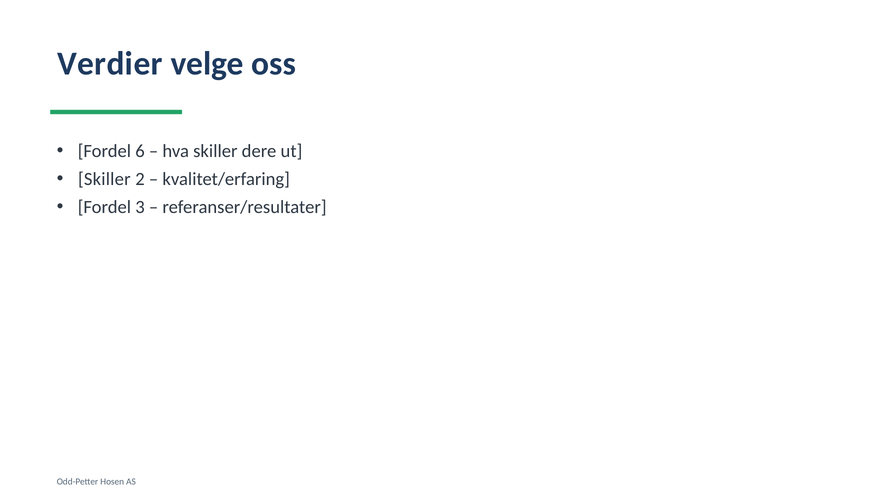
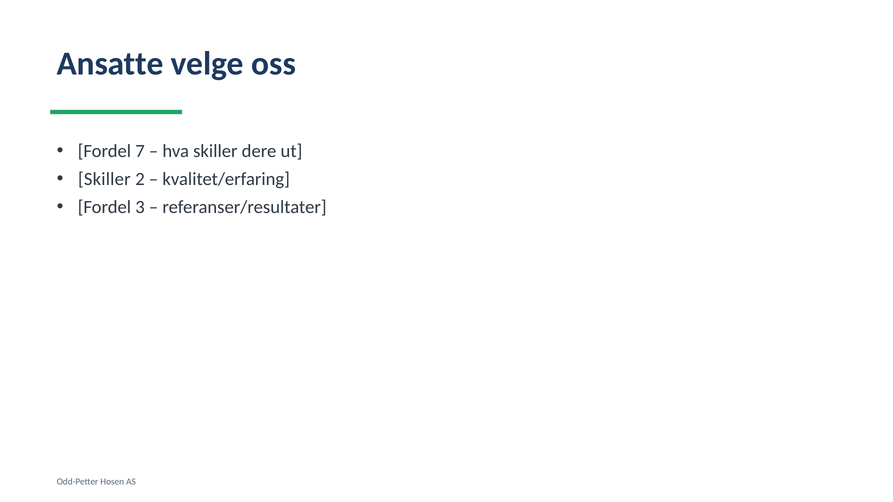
Verdier: Verdier -> Ansatte (110, 64)
6: 6 -> 7 (140, 151)
